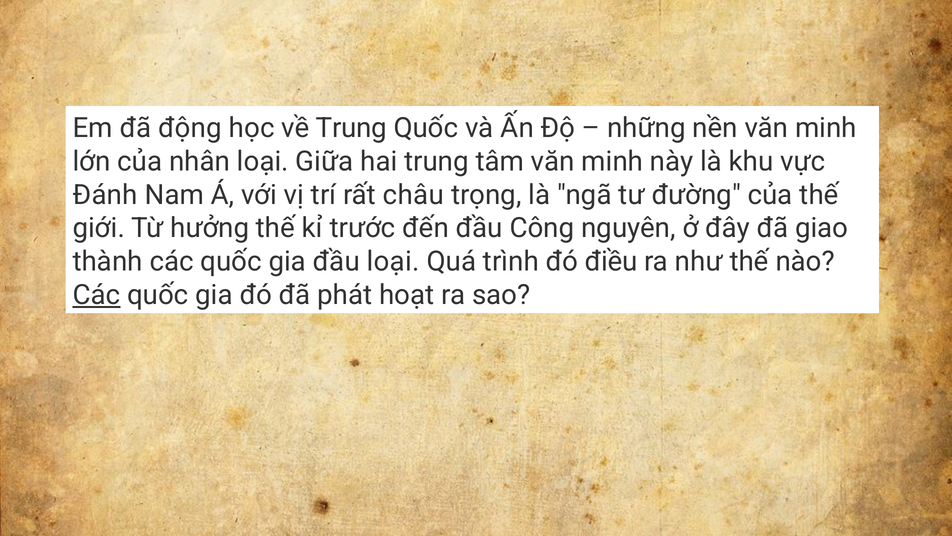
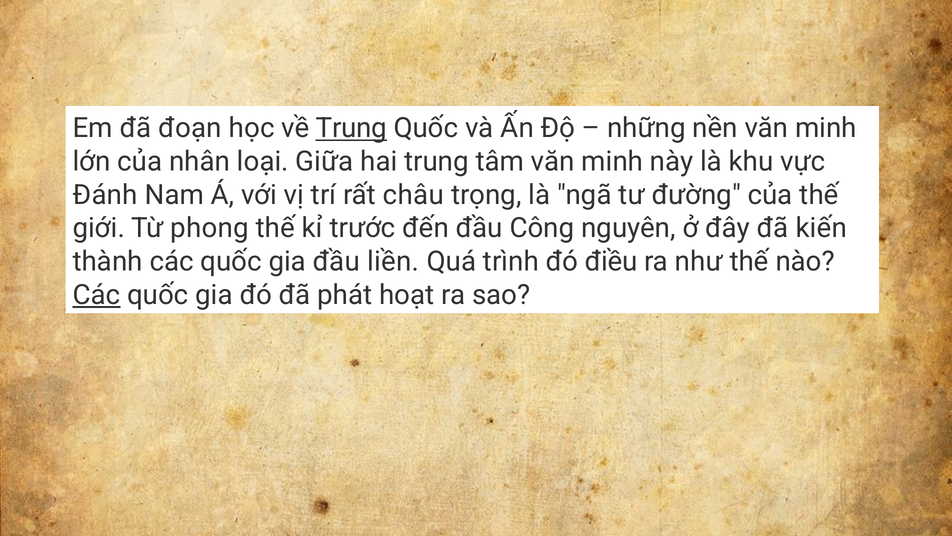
động: động -> đoạn (190, 128)
Trung underline: none -> present (351, 128)
hưởng: hưởng -> phong (210, 228)
giao: giao -> kiến (821, 228)
đầu loại: loại -> liền (393, 261)
